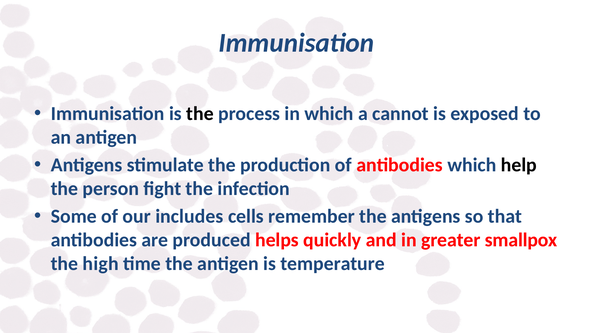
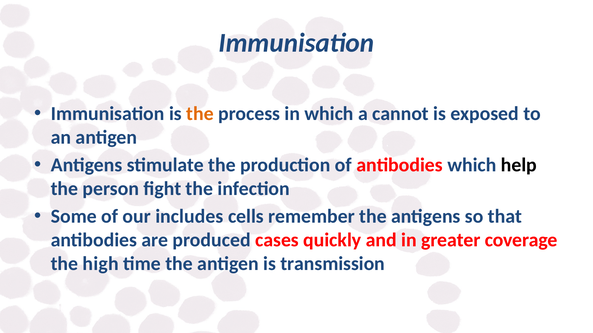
the colour: black -> orange (200, 114)
helps: helps -> cases (277, 240)
smallpox: smallpox -> coverage (521, 240)
temperature: temperature -> transmission (333, 264)
